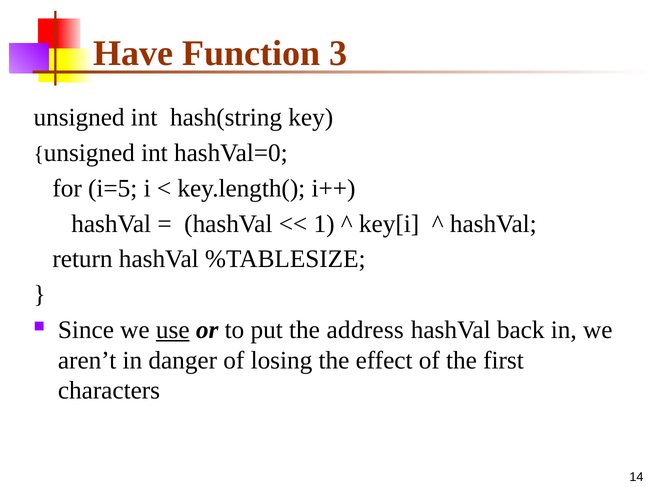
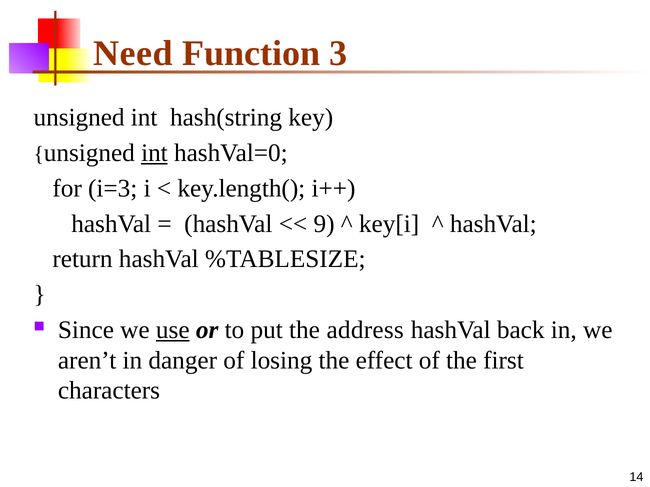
Have: Have -> Need (133, 53)
int underline: none -> present (154, 153)
i=5: i=5 -> i=3 (113, 189)
1: 1 -> 9 (324, 224)
